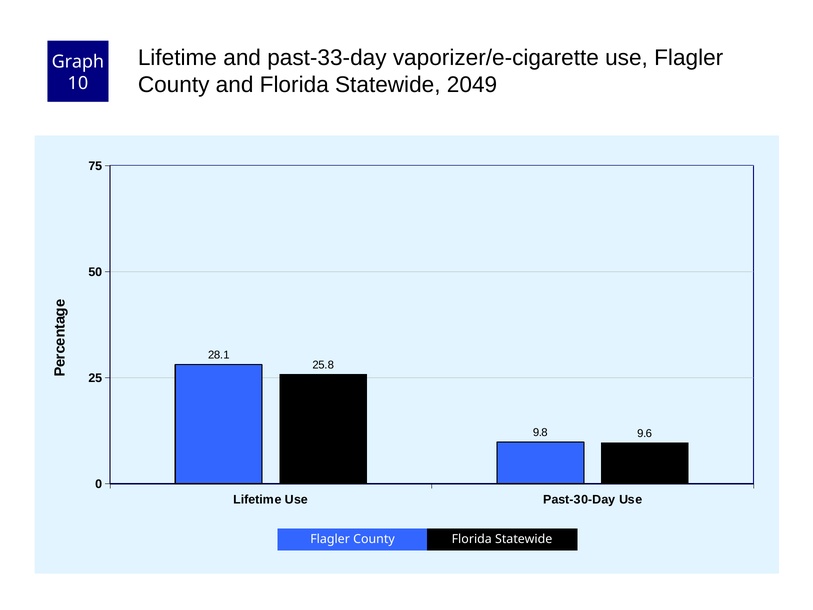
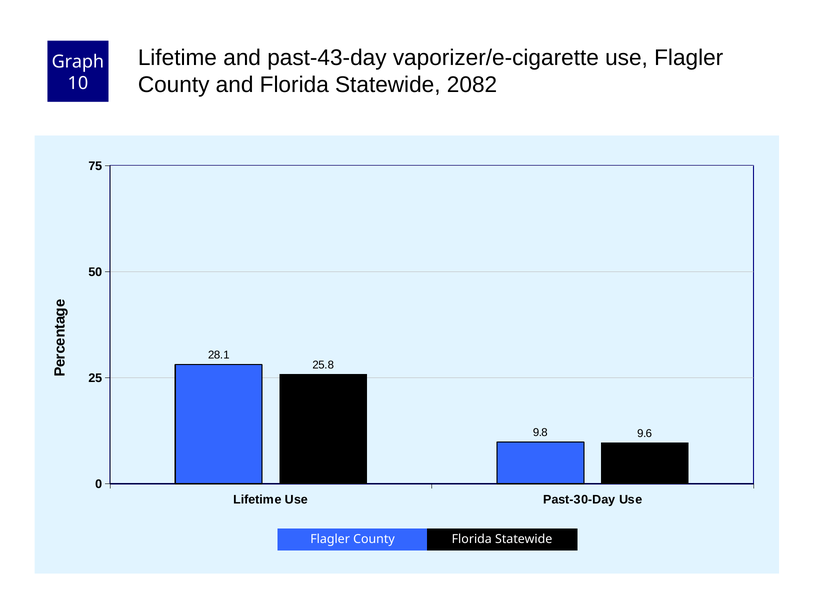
past-33-day: past-33-day -> past-43-day (327, 58)
2049: 2049 -> 2082 (472, 85)
